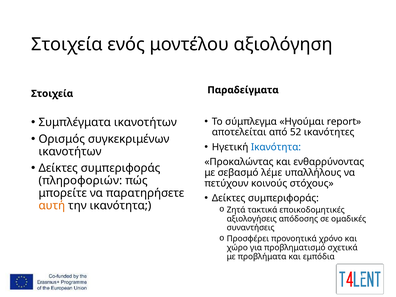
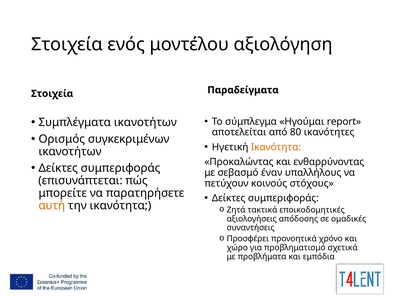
52: 52 -> 80 (296, 132)
Ικανότητα colour: blue -> orange (276, 147)
λέμε: λέμε -> έναν (272, 173)
πληροφοριών: πληροφοριών -> επισυνάπτεται (80, 181)
